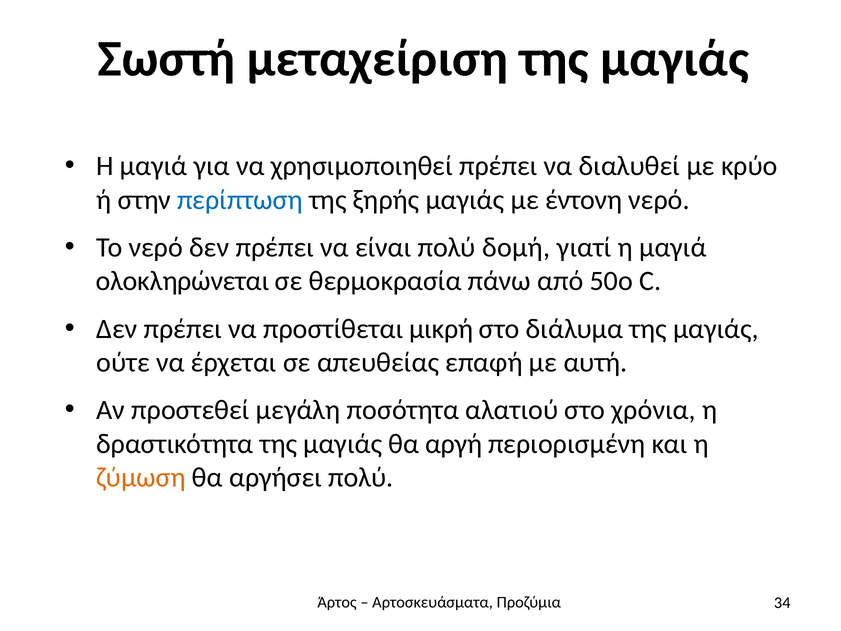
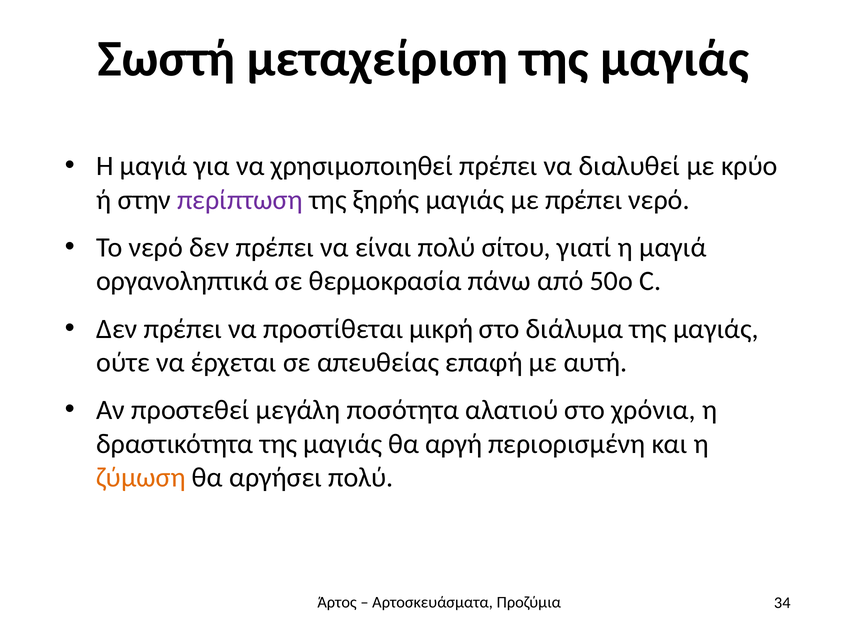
περίπτωση colour: blue -> purple (240, 200)
με έντονη: έντονη -> πρέπει (584, 200)
δομή: δομή -> σίτου (516, 247)
ολοκληρώνεται: ολοκληρώνεται -> οργανοληπτικά (183, 281)
